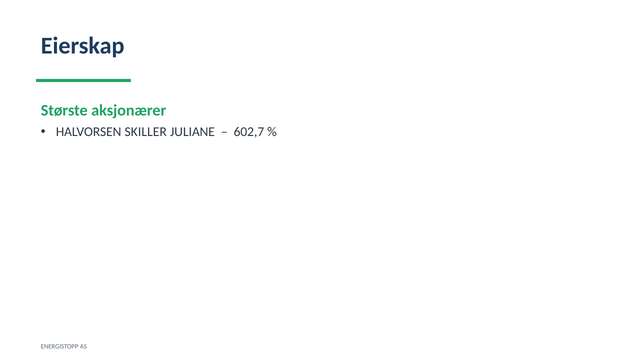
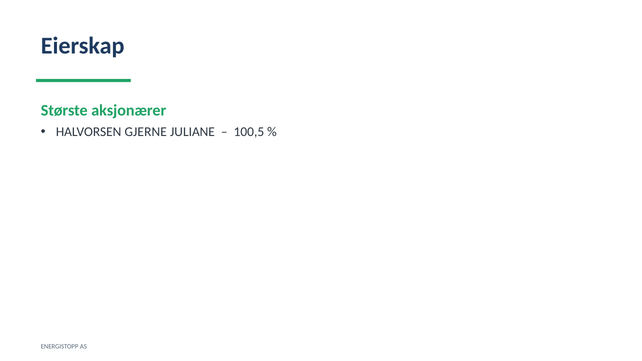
SKILLER: SKILLER -> GJERNE (146, 132)
602,7: 602,7 -> 100,5 (249, 132)
